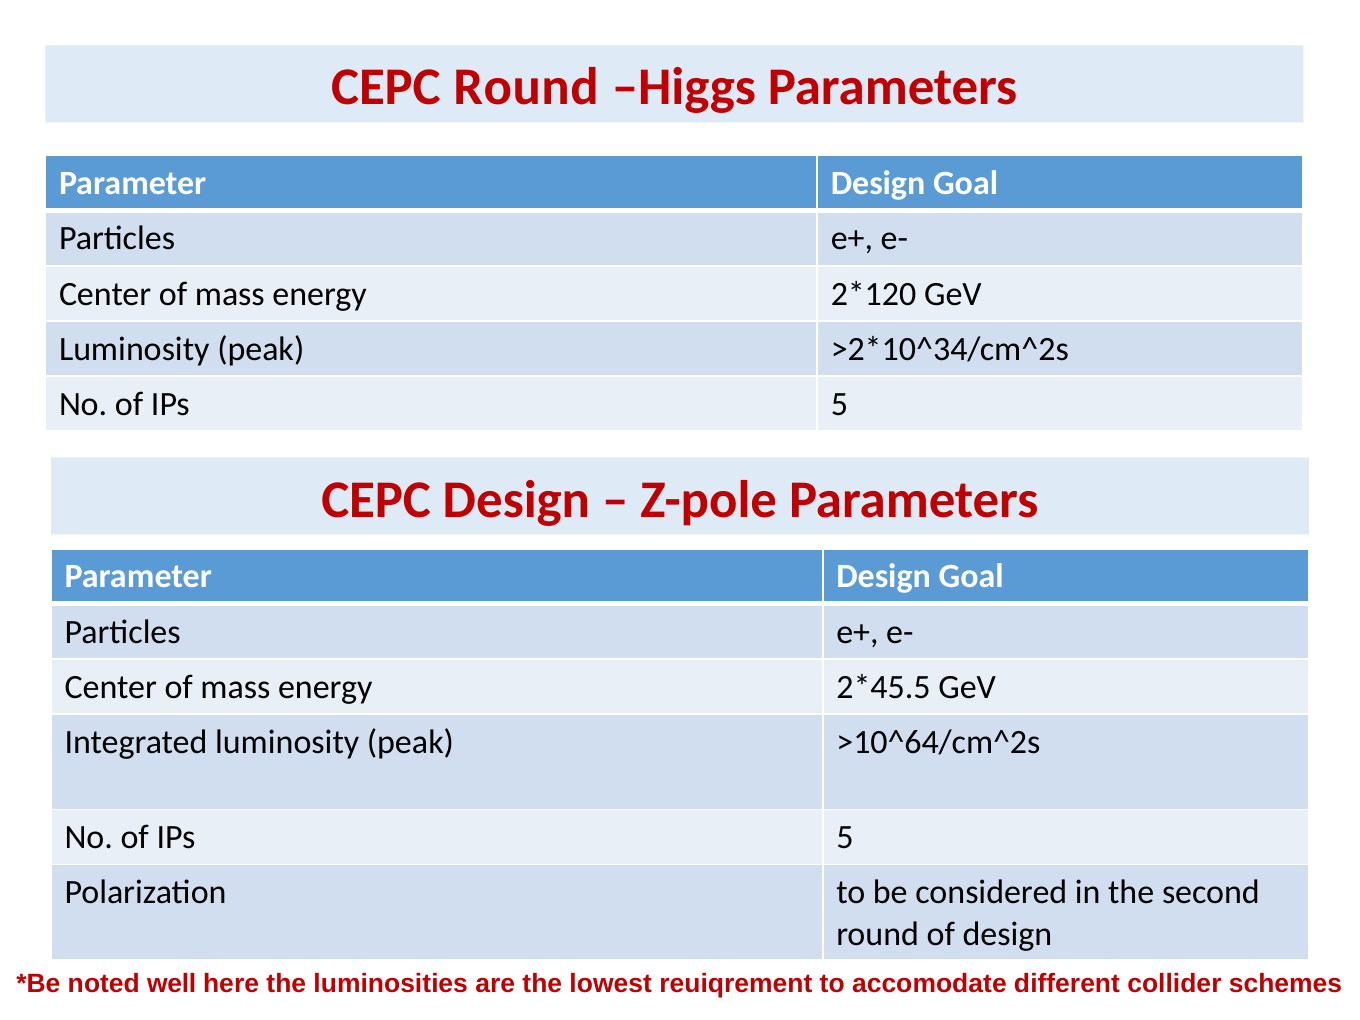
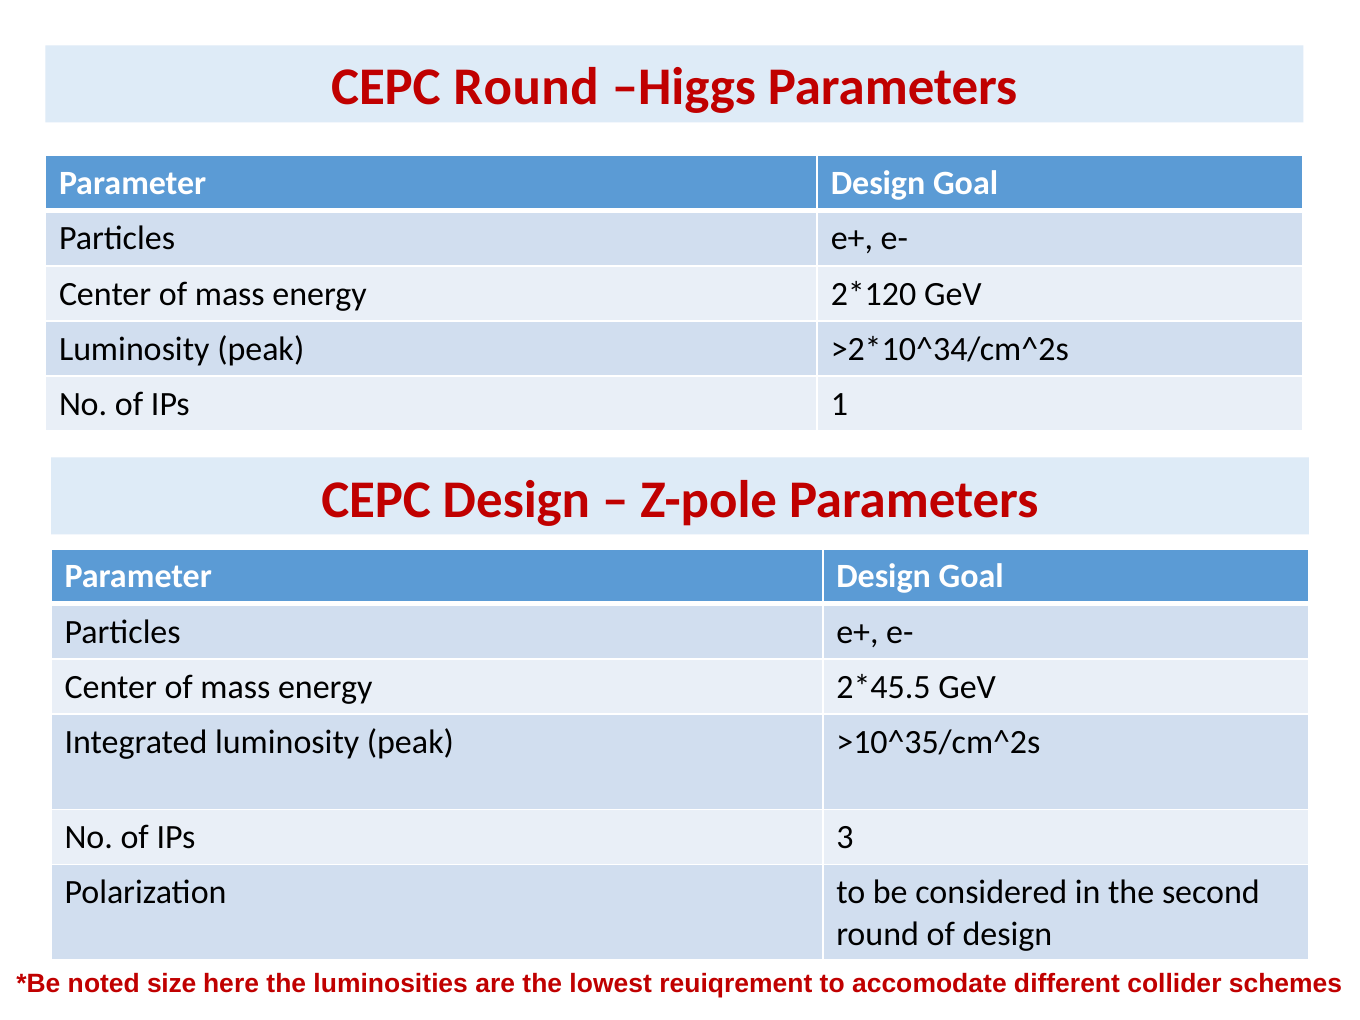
5: 5 -> 1 (839, 404)
>10^64/cm^2s: >10^64/cm^2s -> >10^35/cm^2s (938, 742)
5: 5 -> 3 (845, 837)
well: well -> size (172, 984)
